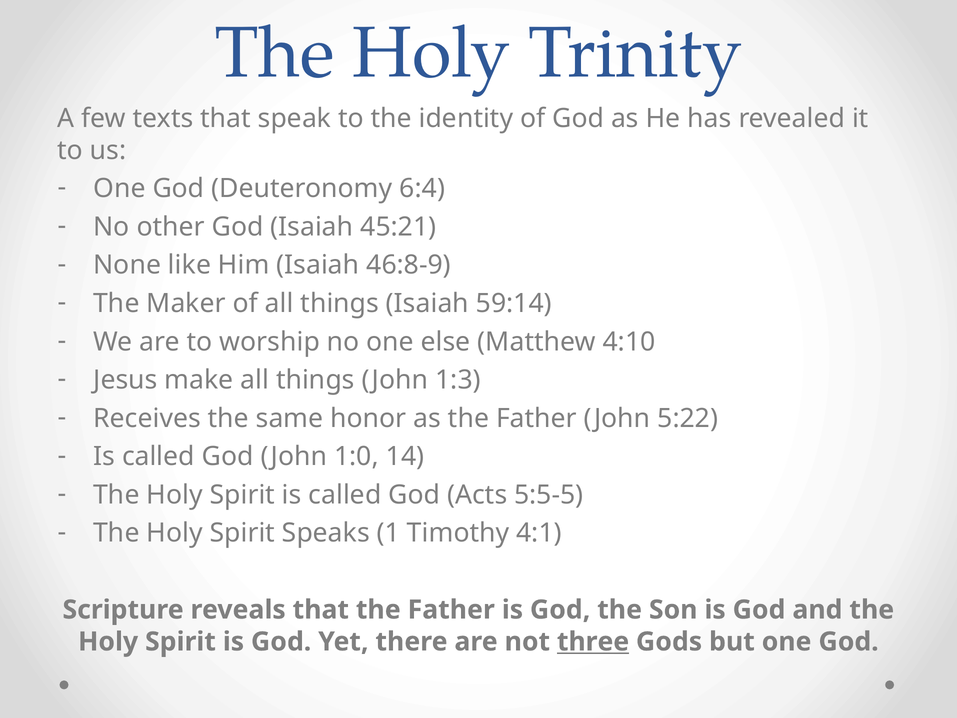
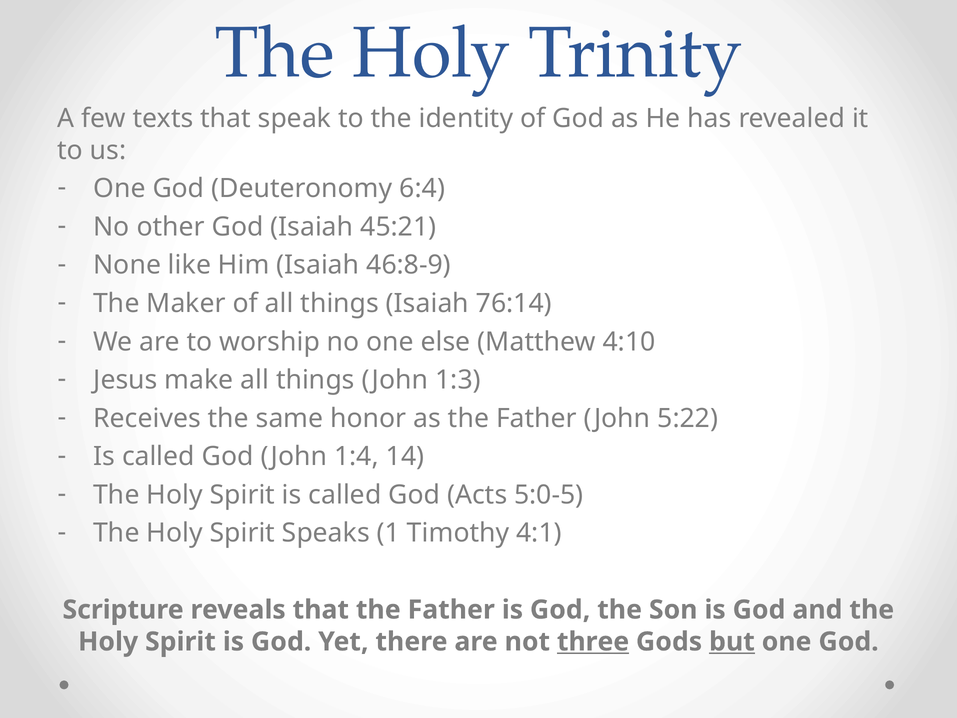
59:14: 59:14 -> 76:14 (514, 303)
1:0: 1:0 -> 1:4 (356, 456)
5:5-5: 5:5-5 -> 5:0-5 (549, 495)
but underline: none -> present (732, 641)
